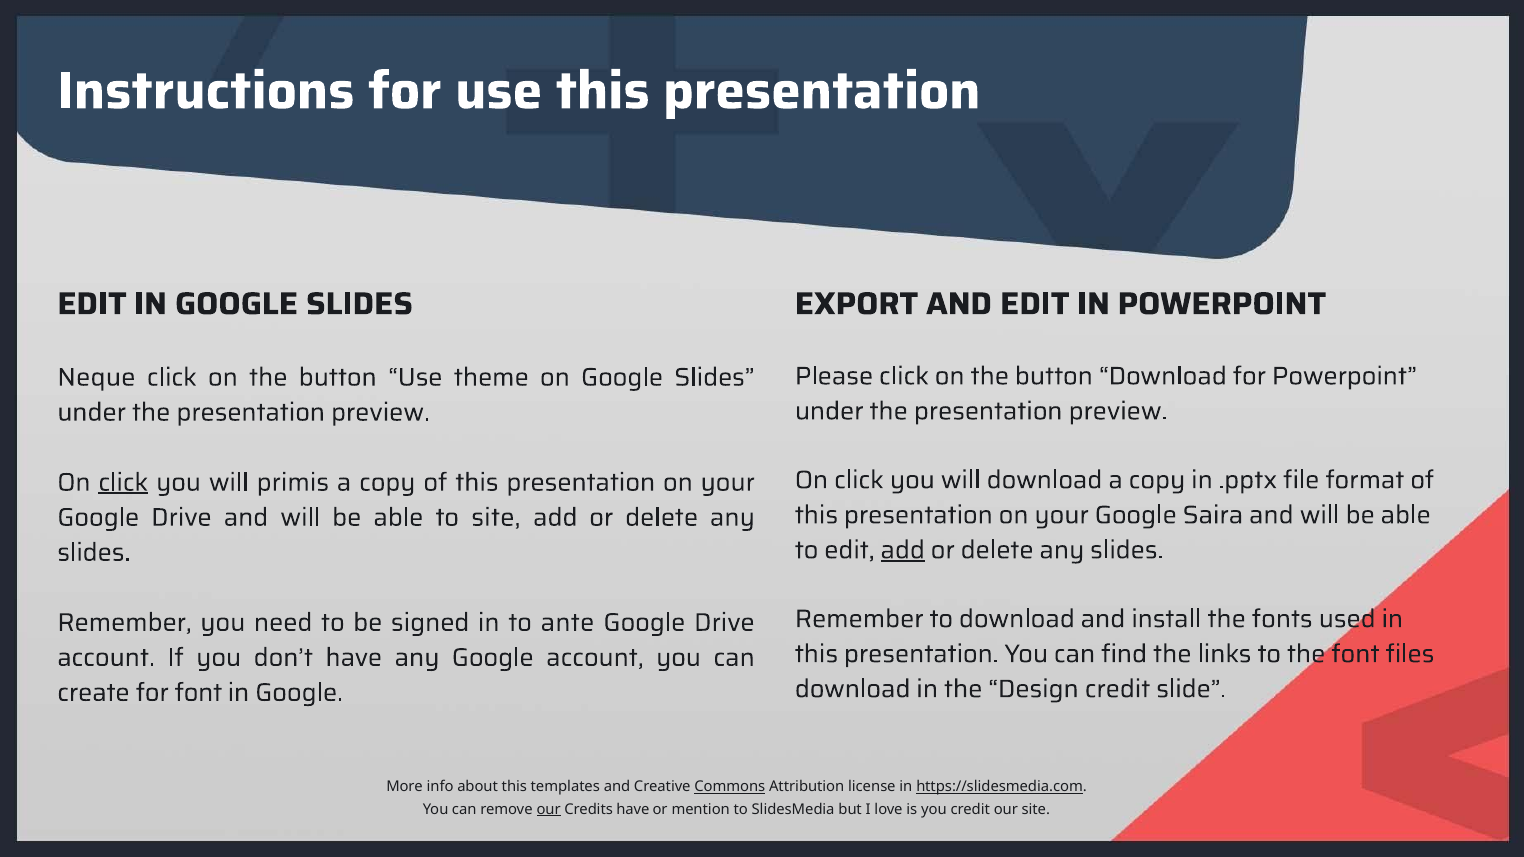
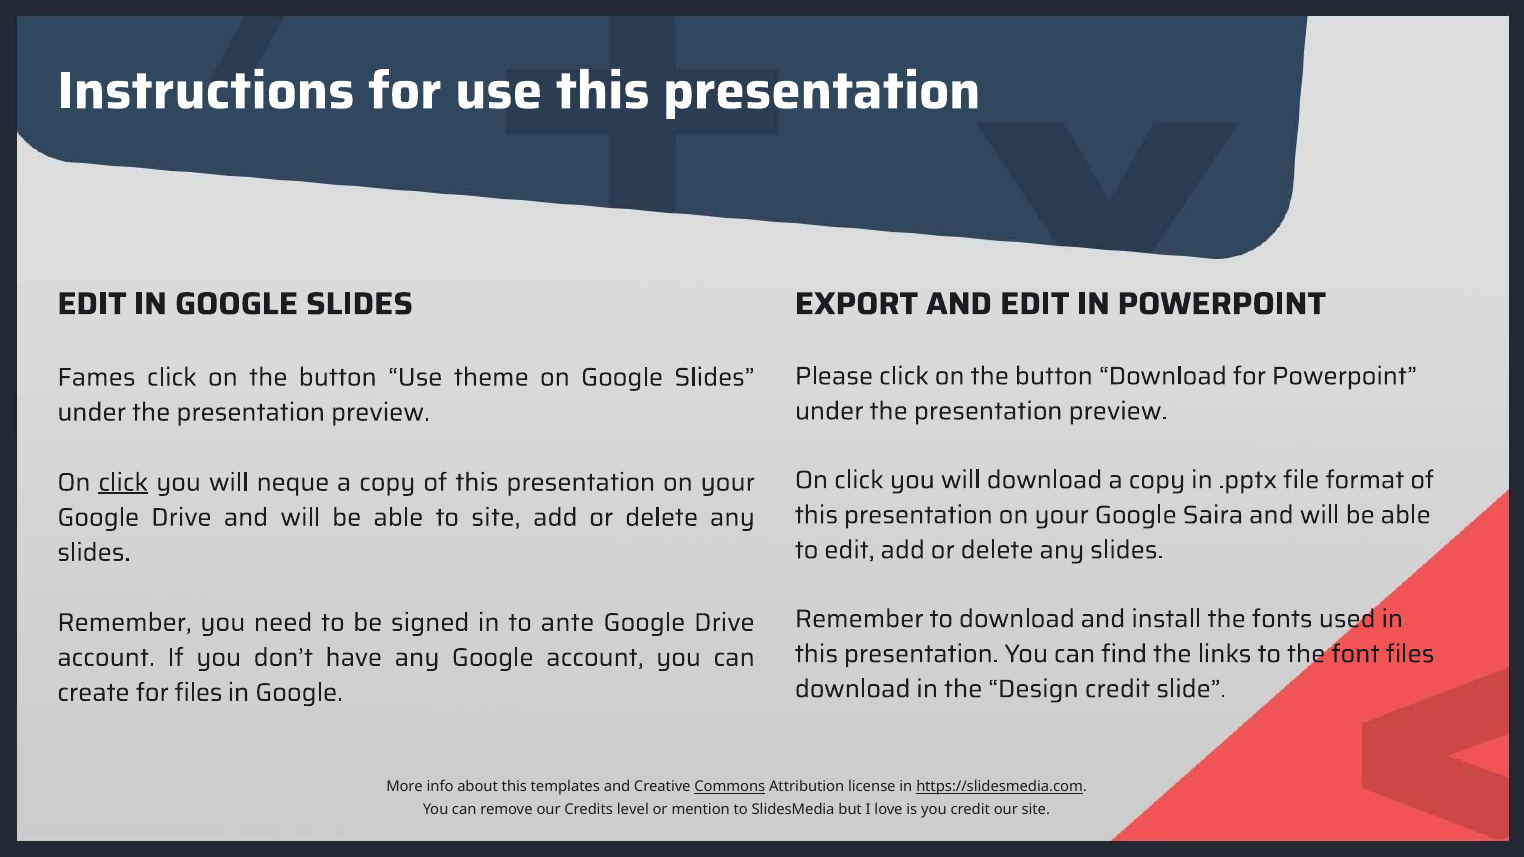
Neque: Neque -> Fames (96, 377)
primis: primis -> neque (293, 482)
add underline: present -> none (903, 550)
for font: font -> files (198, 693)
our underline: present -> none (549, 810)
Credits have: have -> level (633, 810)
